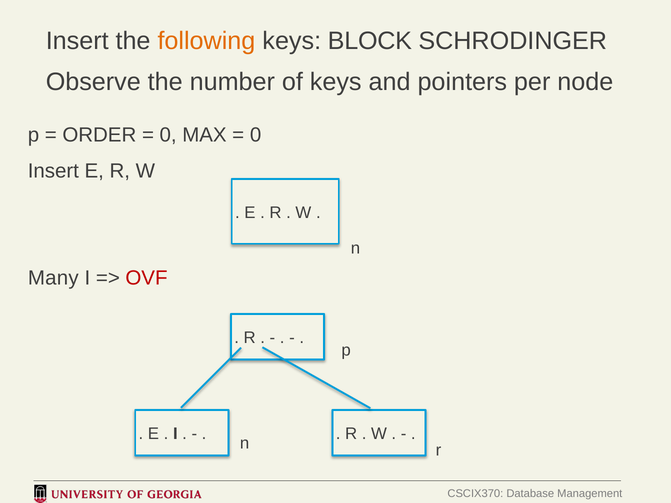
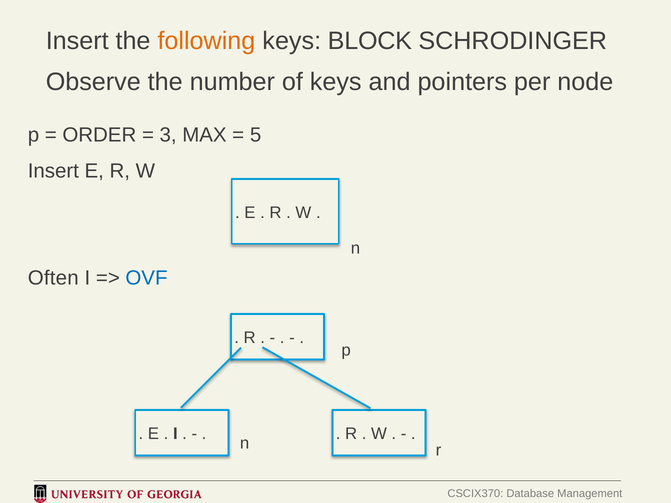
0: 0 -> 3 (168, 135)
0: 0 -> 5 (256, 135)
Many: Many -> Often (53, 278)
OVF colour: red -> blue (146, 278)
